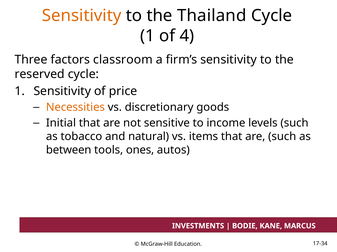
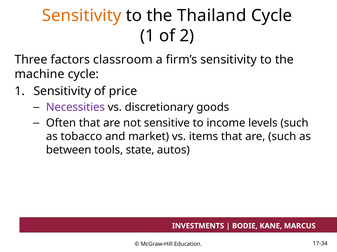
4: 4 -> 2 (187, 36)
reserved: reserved -> machine (40, 74)
Necessities colour: orange -> purple (75, 108)
Initial: Initial -> Often (61, 123)
natural: natural -> market (149, 137)
ones: ones -> state (140, 150)
